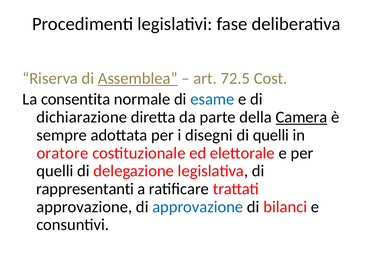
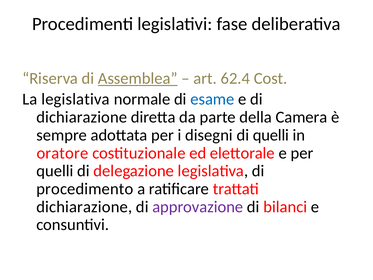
72.5: 72.5 -> 62.4 (235, 78)
La consentita: consentita -> legislativa (75, 99)
Camera underline: present -> none (301, 117)
rappresentanti: rappresentanti -> procedimento (85, 189)
approvazione: approvazione -> dichiarazione (84, 207)
approvazione colour: blue -> purple (198, 207)
